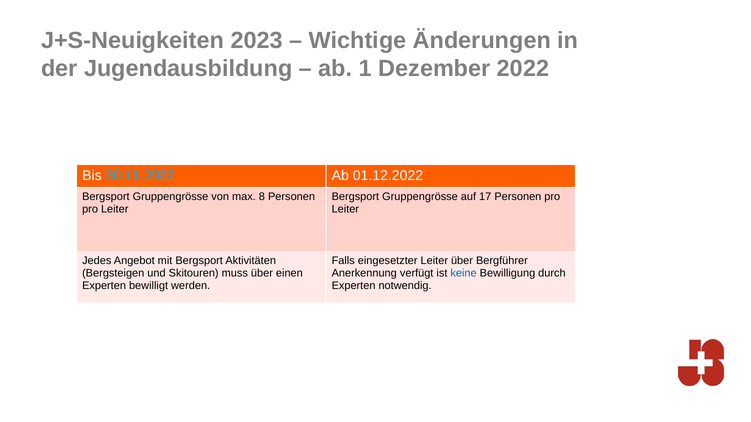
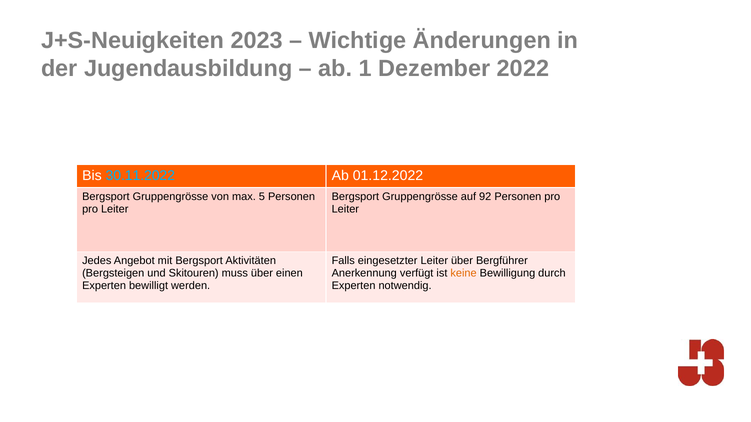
8: 8 -> 5 (262, 197)
17: 17 -> 92 (485, 197)
keine colour: blue -> orange (464, 273)
